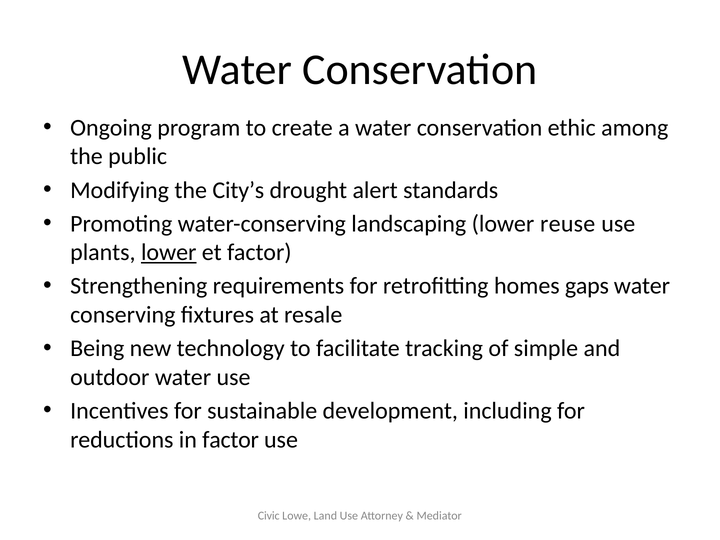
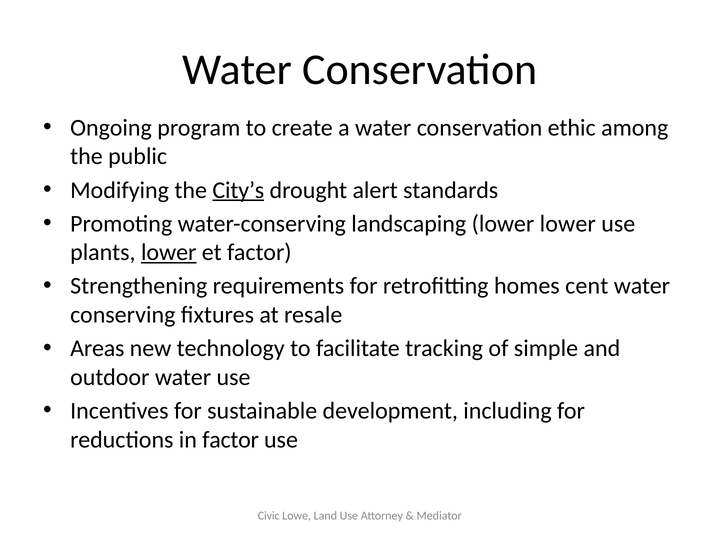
City’s underline: none -> present (238, 190)
lower reuse: reuse -> lower (568, 224)
gaps: gaps -> cent (587, 286)
Being: Being -> Areas (97, 348)
